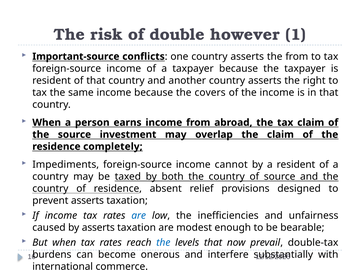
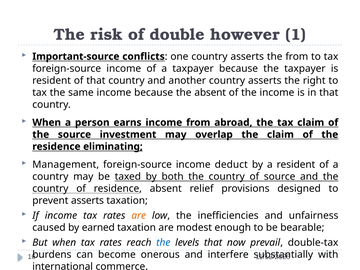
the covers: covers -> absent (210, 93)
completely: completely -> eliminating (113, 147)
Impediments: Impediments -> Management (66, 165)
cannot: cannot -> deduct (231, 165)
are colour: blue -> orange (139, 216)
by asserts: asserts -> earned (98, 228)
